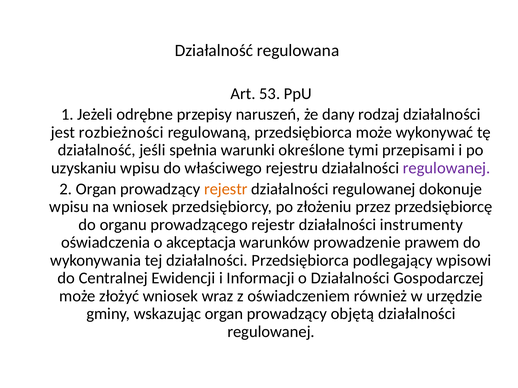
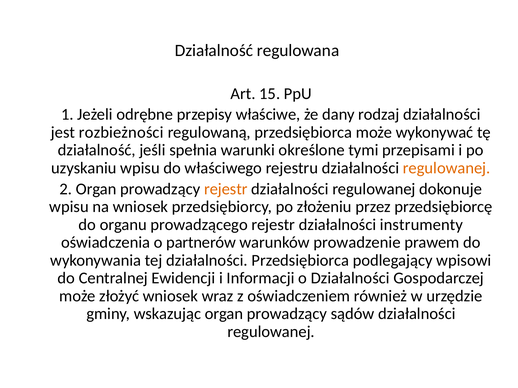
53: 53 -> 15 (270, 94)
naruszeń: naruszeń -> właściwe (268, 115)
regulowanej colour: purple -> orange (447, 168)
akceptacja: akceptacja -> partnerów (201, 243)
objętą: objętą -> sądów (353, 314)
